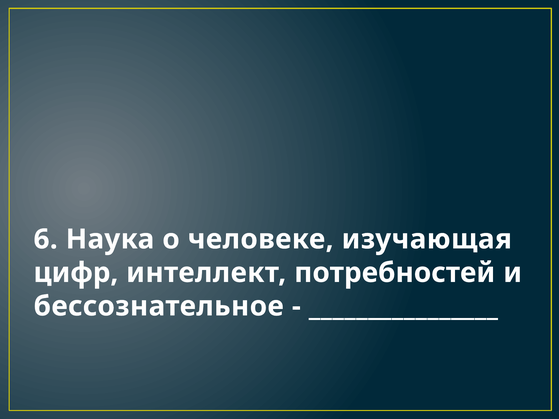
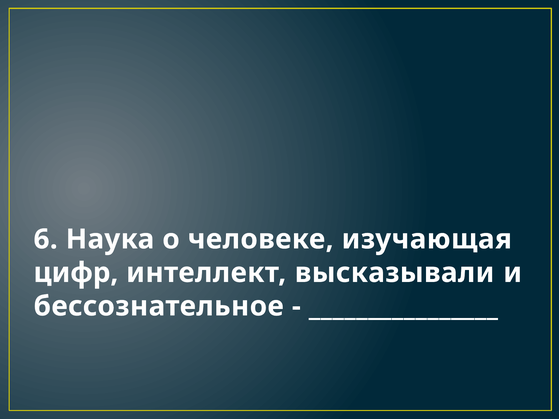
потребностей: потребностей -> высказывали (395, 273)
